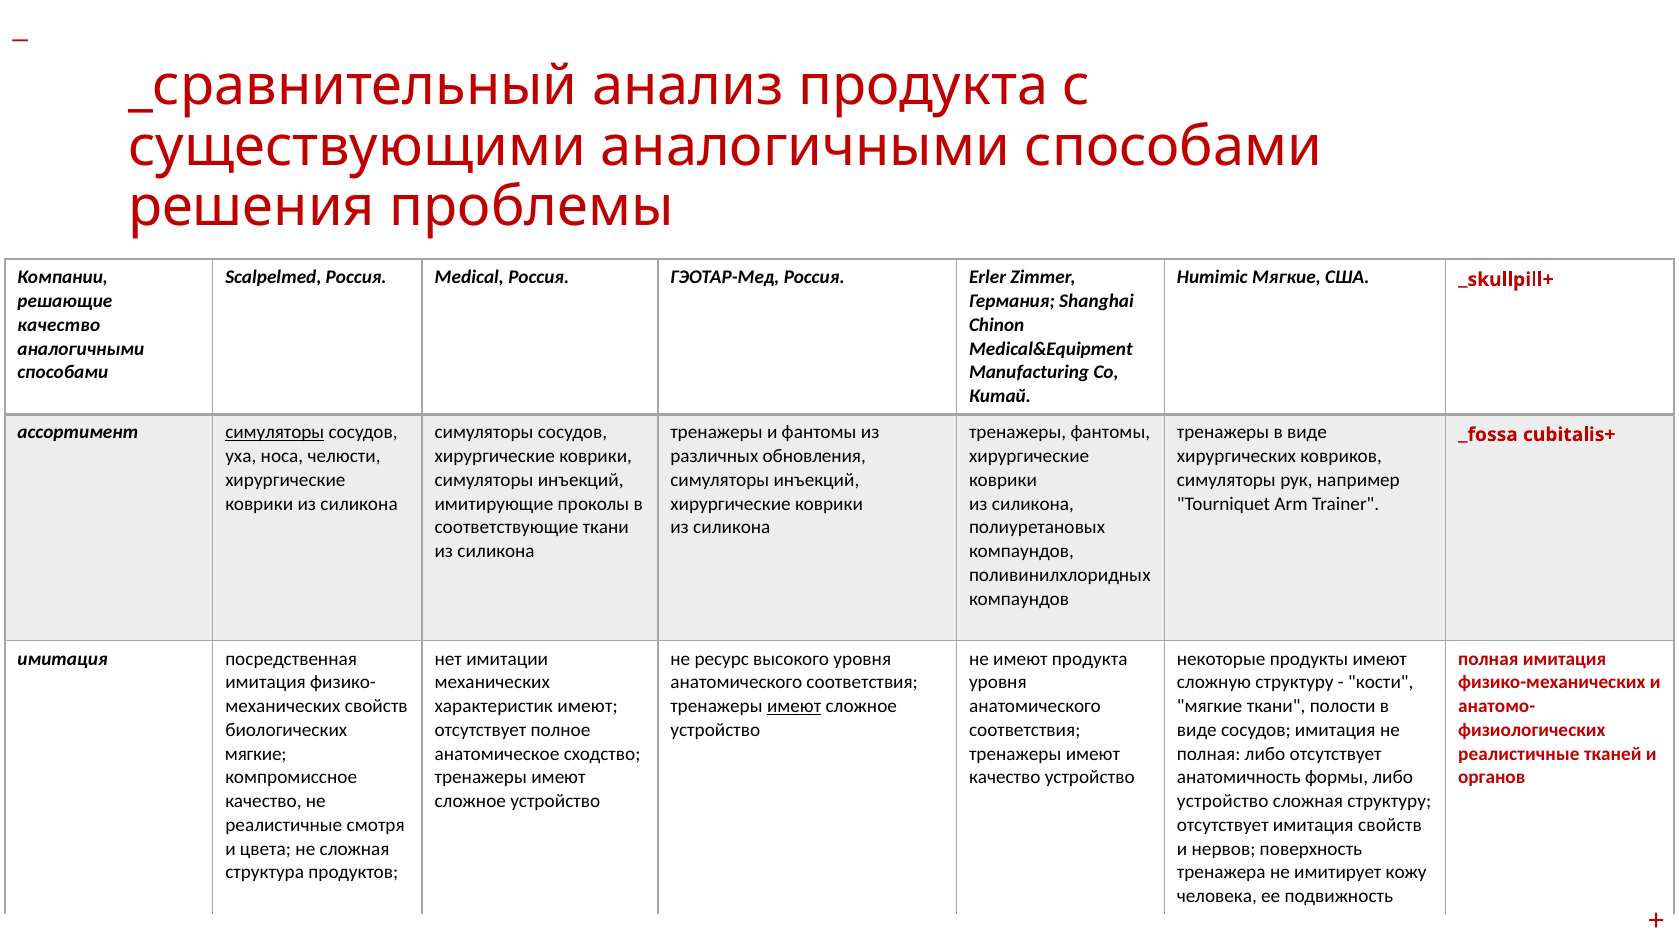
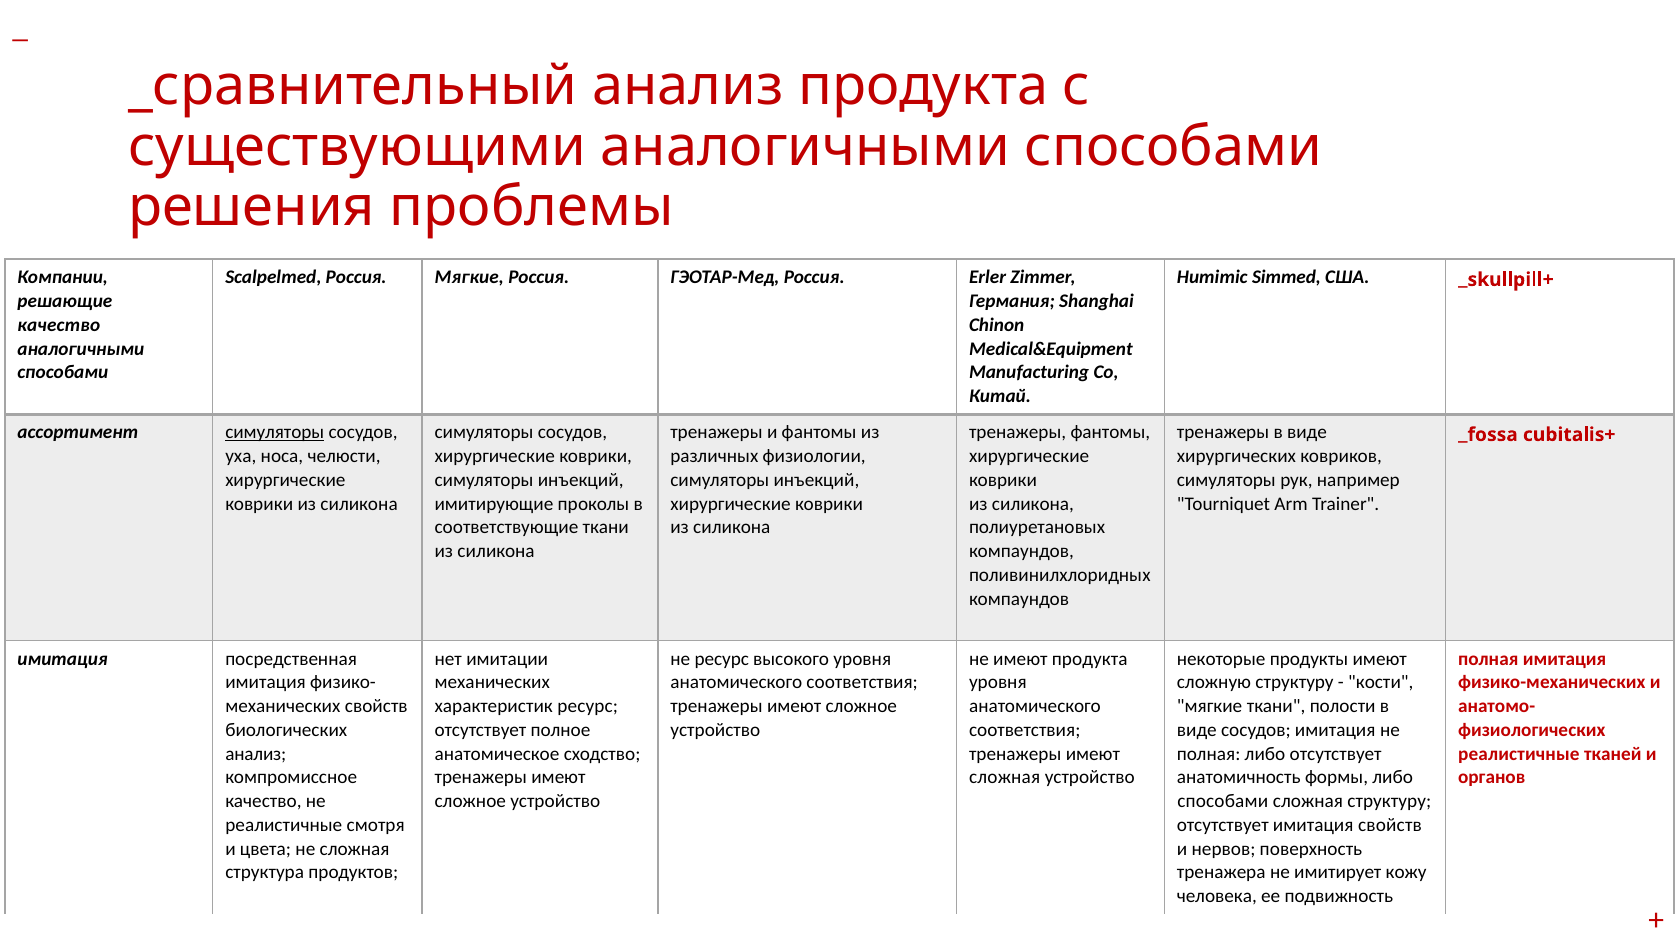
Россия Medical: Medical -> Мягкие (469, 278)
Humimic Мягкие: Мягкие -> Simmed (1286, 278)
обновления: обновления -> физиологии (814, 456)
характеристик имеют: имеют -> ресурс (588, 707)
имеют underline: present -> none (794, 707)
мягкие: мягкие -> анализ (256, 754)
качество: качество -> сложная (1005, 778)
устройство: устройство -> способами (1223, 802)
